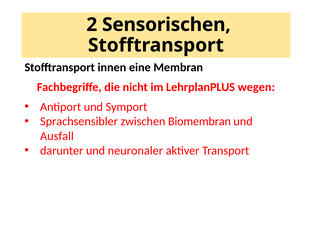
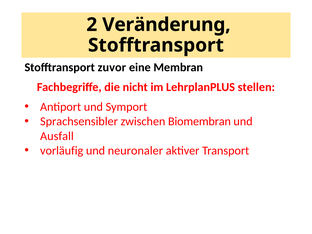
Sensorischen: Sensorischen -> Veränderung (166, 25)
innen: innen -> zuvor (112, 67)
wegen: wegen -> stellen (256, 87)
darunter: darunter -> vorläufig (62, 151)
